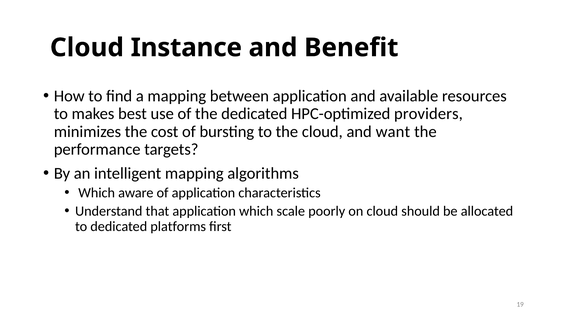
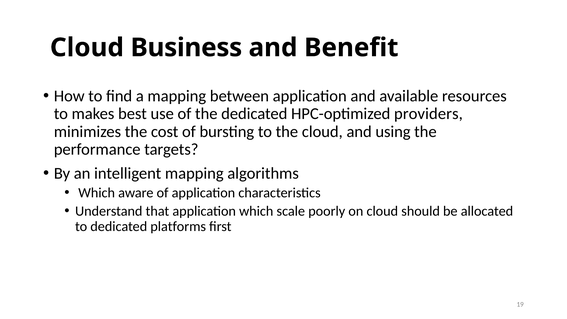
Instance: Instance -> Business (186, 48)
want: want -> using (393, 132)
